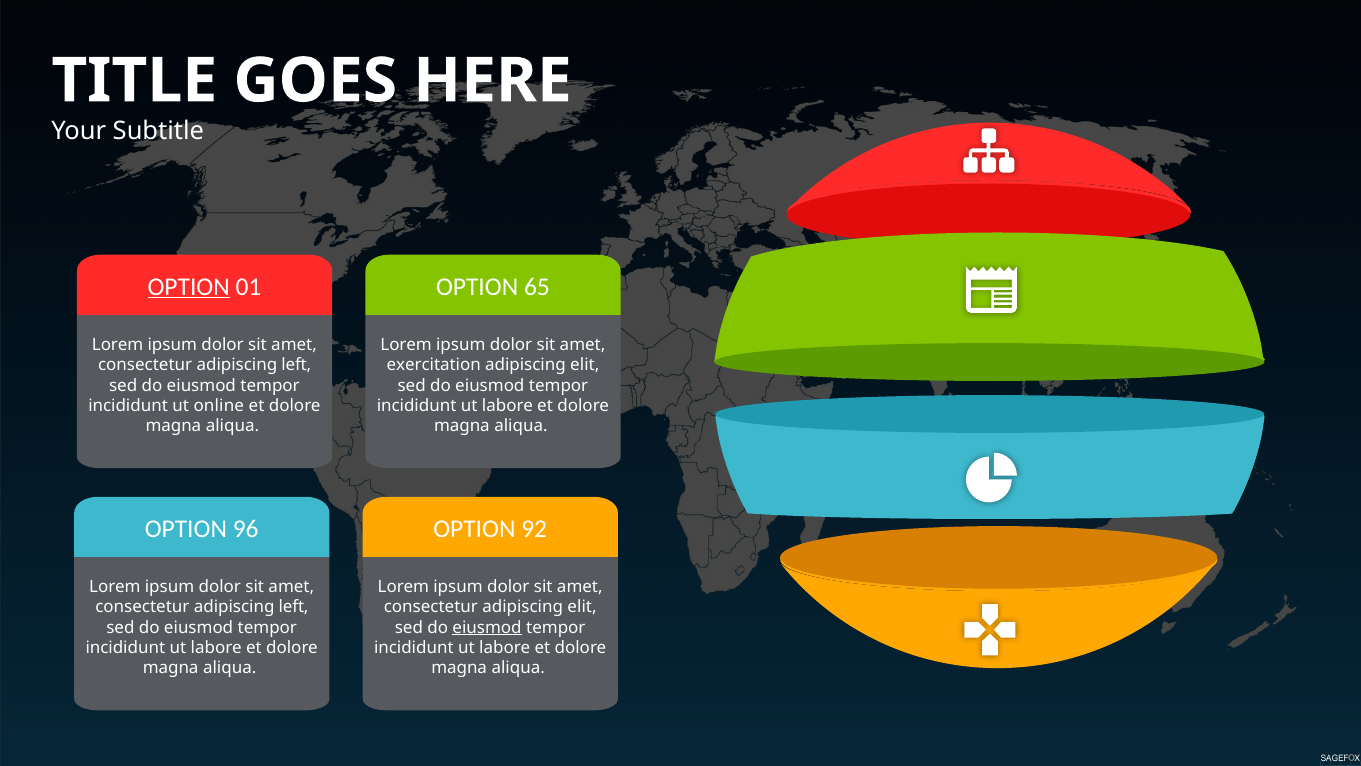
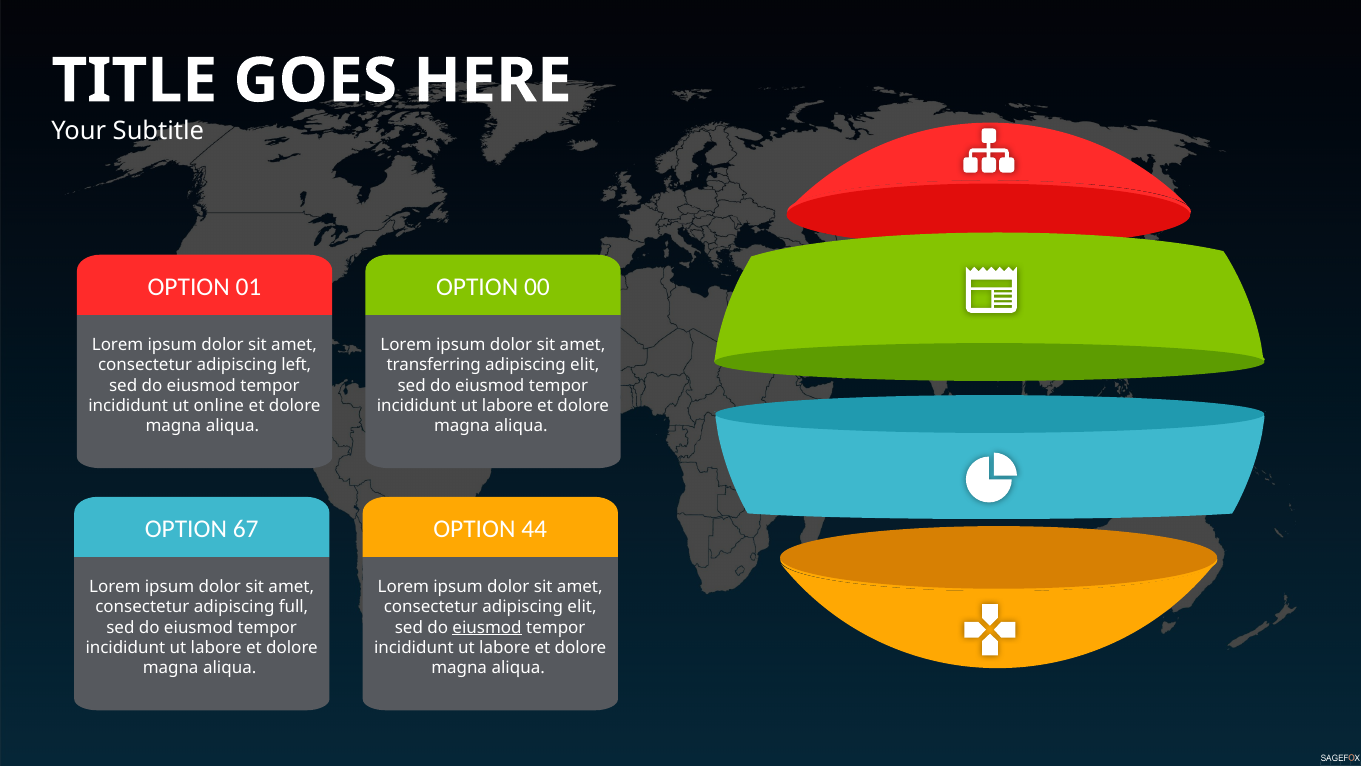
OPTION underline: present -> none (189, 286)
65: 65 -> 00 (537, 286)
exercitation: exercitation -> transferring (434, 365)
96: 96 -> 67 (246, 528)
92: 92 -> 44 (534, 528)
left: left -> full (294, 607)
